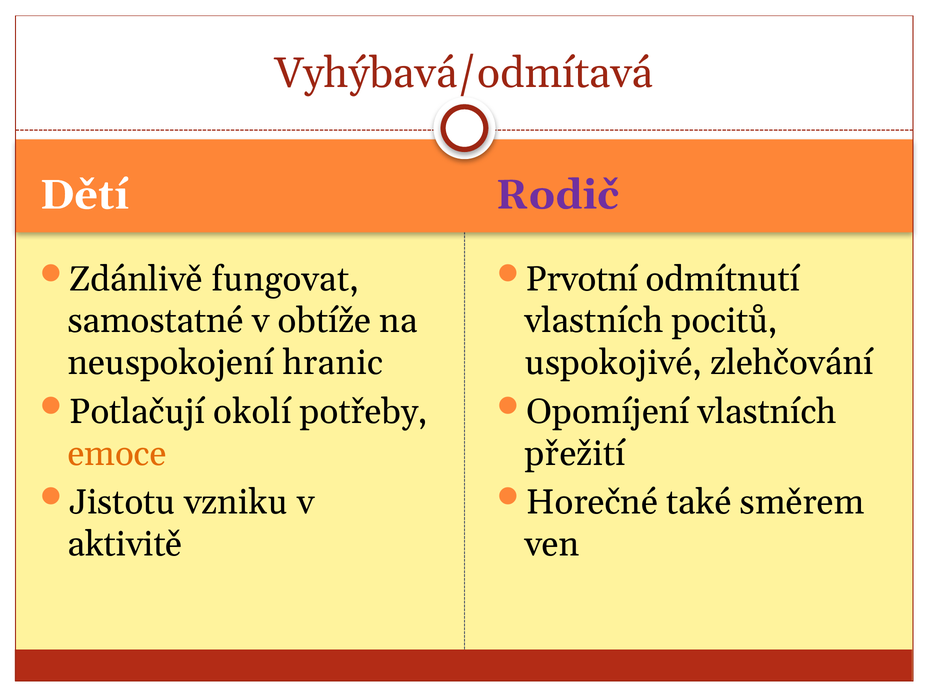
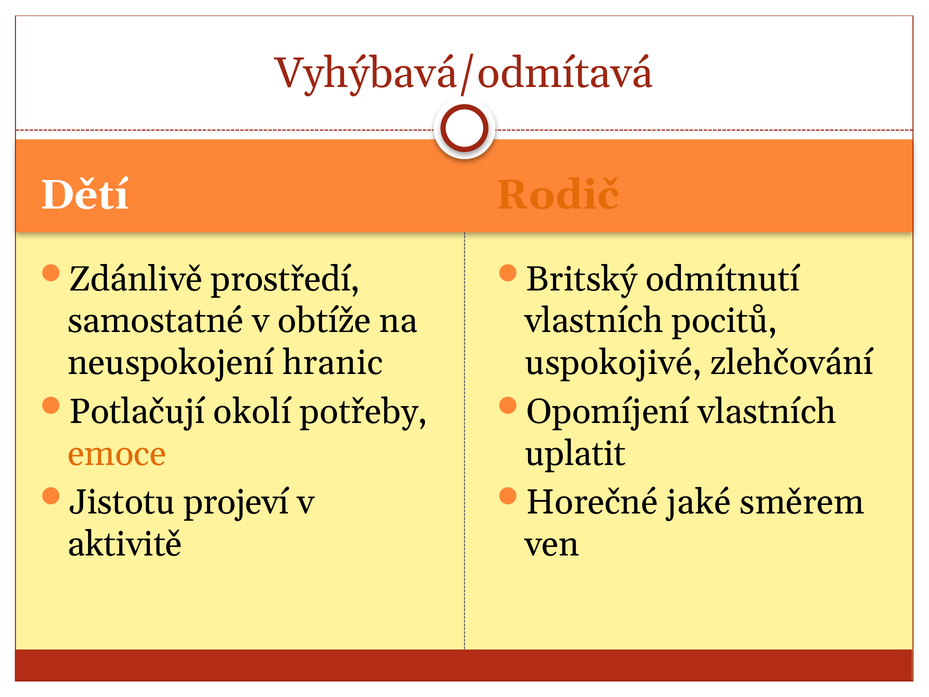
Rodič colour: purple -> orange (558, 195)
fungovat: fungovat -> prostředí (286, 279)
Prvotní: Prvotní -> Britský (582, 279)
přežití: přežití -> uplatit (575, 453)
vzniku: vzniku -> projeví (236, 502)
také: také -> jaké (699, 502)
